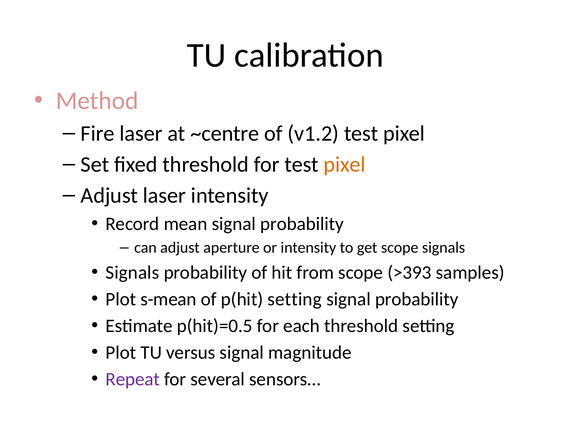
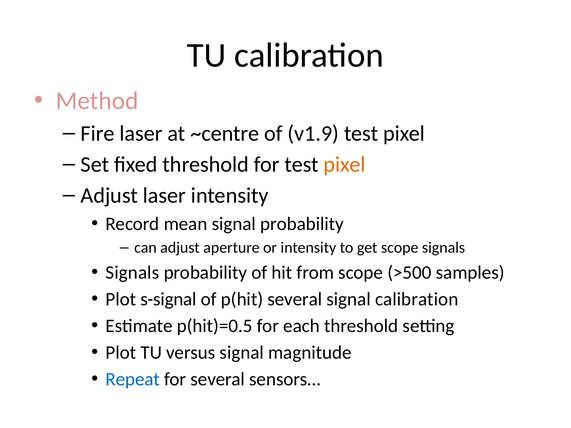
v1.2: v1.2 -> v1.9 (313, 134)
>393: >393 -> >500 (409, 273)
s-mean: s-mean -> s-signal (168, 299)
p(hit setting: setting -> several (295, 299)
probability: probability -> calibration (417, 299)
Repeat colour: purple -> blue (133, 379)
